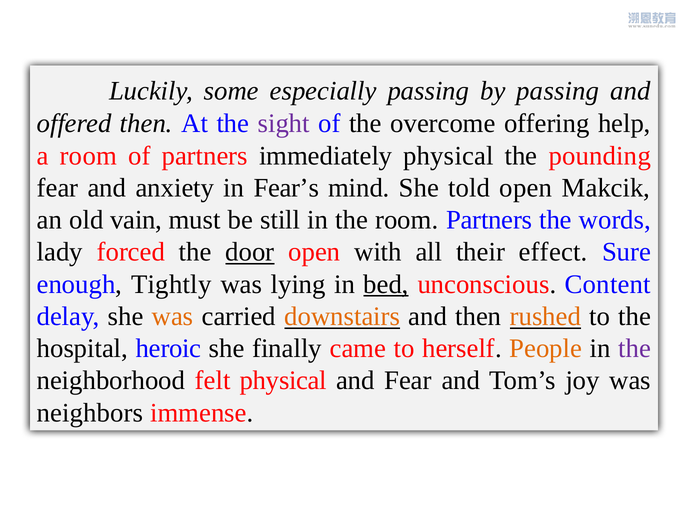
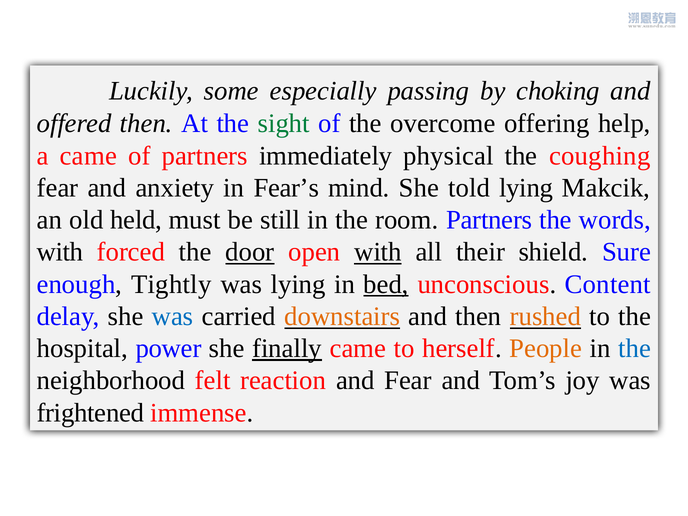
by passing: passing -> choking (558, 91)
sight colour: purple -> green (284, 124)
a room: room -> came (88, 156)
pounding: pounding -> coughing (600, 156)
told open: open -> lying (526, 188)
vain: vain -> held (136, 220)
lady: lady -> with (60, 252)
with underline: none -> present (378, 252)
effect: effect -> shield (553, 252)
was colour: orange -> blue (173, 316)
heroic: heroic -> power (169, 348)
finally underline: none -> present (287, 348)
the colour: purple -> blue (635, 348)
felt physical: physical -> reaction (283, 381)
neighbors: neighbors -> frightened (90, 413)
